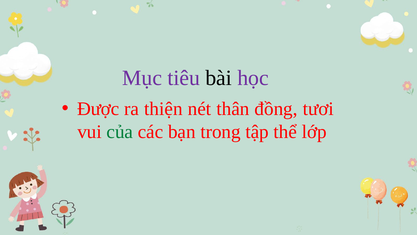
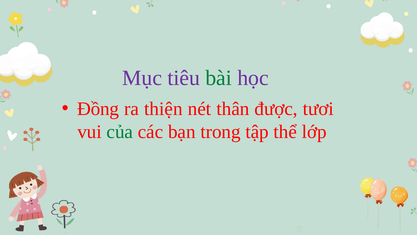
bài colour: black -> green (219, 78)
Được: Được -> Đồng (98, 109)
đồng: đồng -> được (276, 109)
